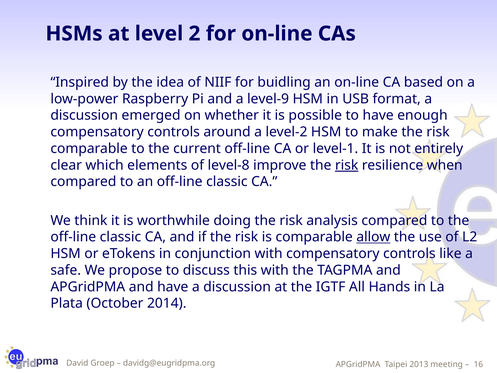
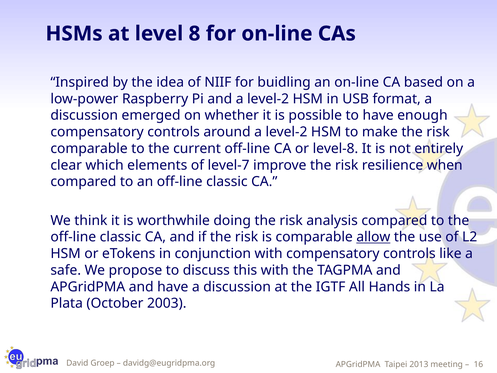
2: 2 -> 8 (194, 34)
and a level-9: level-9 -> level-2 (268, 99)
level-1: level-1 -> level-8 (335, 148)
level-8: level-8 -> level-7 (229, 165)
risk underline: present -> none (347, 165)
2014: 2014 -> 2003 (167, 303)
